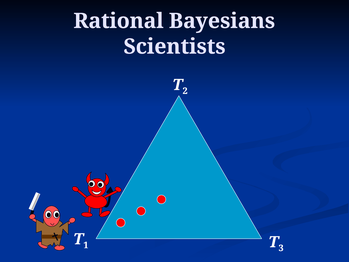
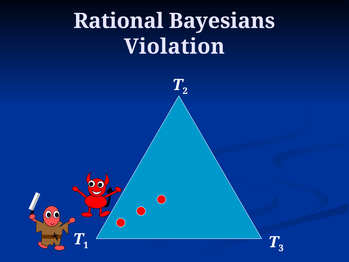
Scientists: Scientists -> Violation (174, 47)
